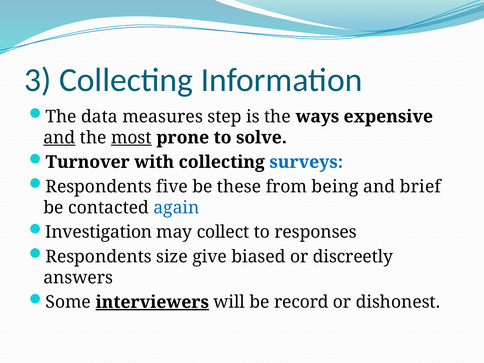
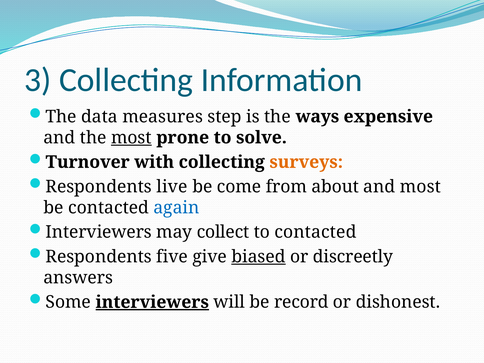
and underline: present -> none (59, 138)
surveys colour: blue -> orange (306, 162)
five: five -> live (172, 187)
these: these -> come (239, 187)
being: being -> about (335, 187)
and brief: brief -> most (420, 187)
Investigation: Investigation -> Interviewers (99, 232)
to responses: responses -> contacted (315, 232)
size: size -> five (172, 257)
biased underline: none -> present (258, 257)
